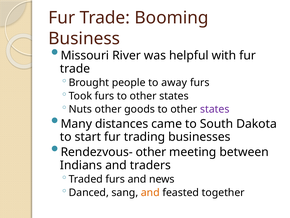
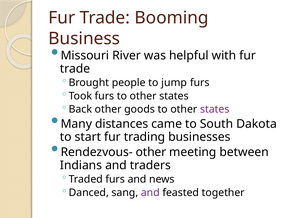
away: away -> jump (174, 82)
Nuts: Nuts -> Back (80, 109)
and colour: orange -> purple (150, 192)
